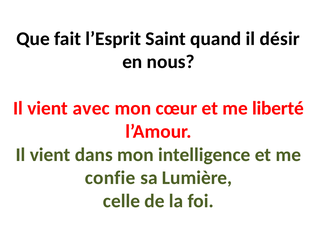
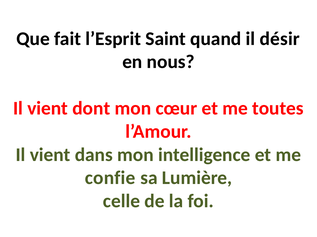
avec: avec -> dont (91, 109)
liberté: liberté -> toutes (278, 109)
